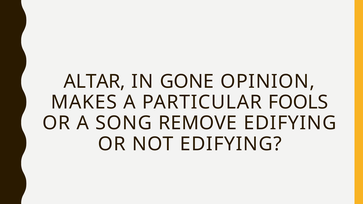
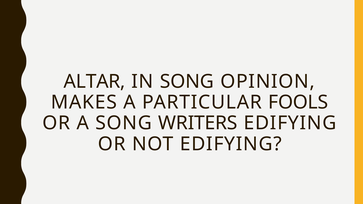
IN GONE: GONE -> SONG (187, 82)
REMOVE: REMOVE -> WRITERS (198, 123)
